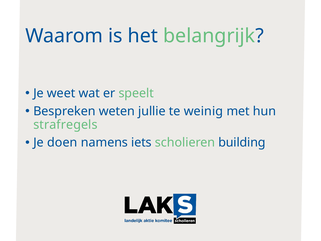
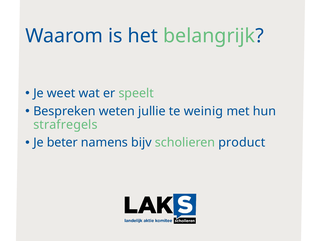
doen: doen -> beter (62, 142)
iets: iets -> bijv (141, 142)
building: building -> product (242, 142)
